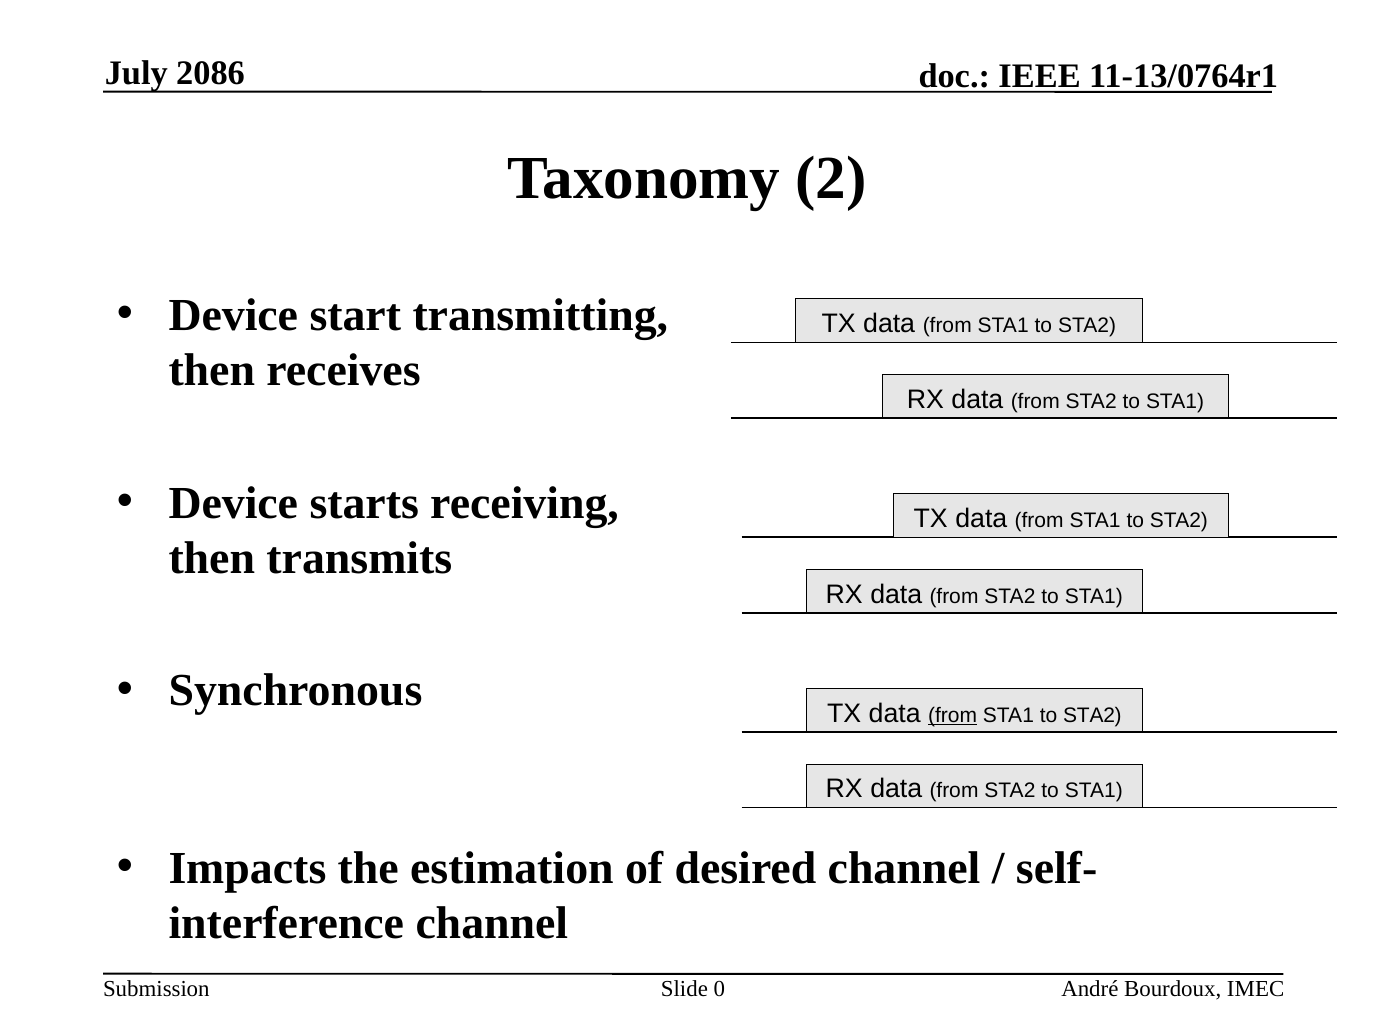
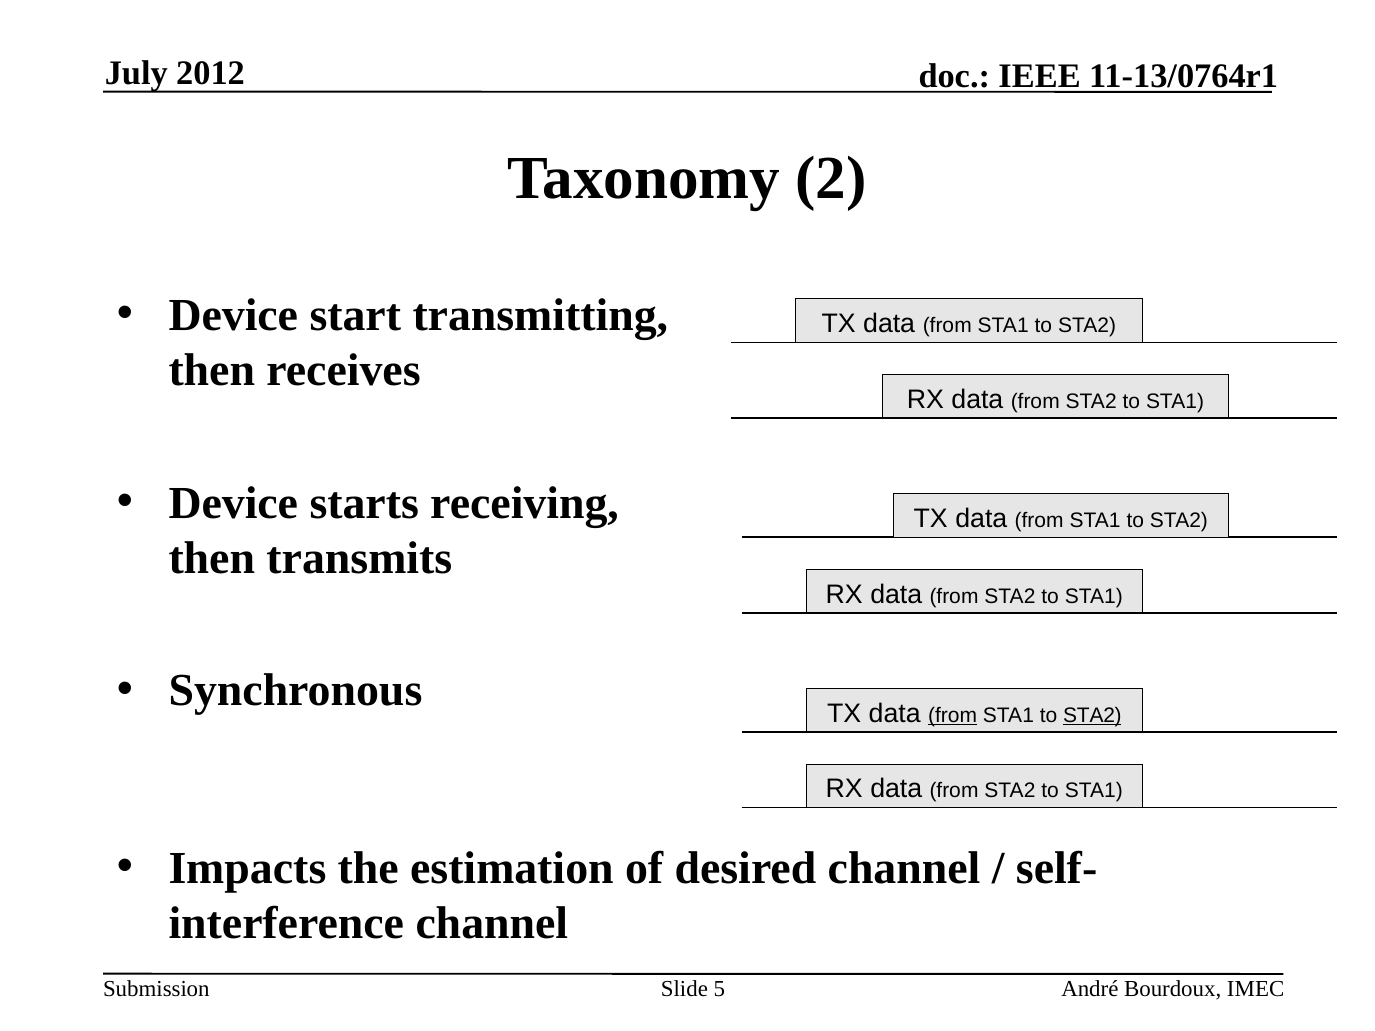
2086: 2086 -> 2012 (211, 73)
STA2 underline: none -> present (1092, 715)
0: 0 -> 5 (719, 989)
